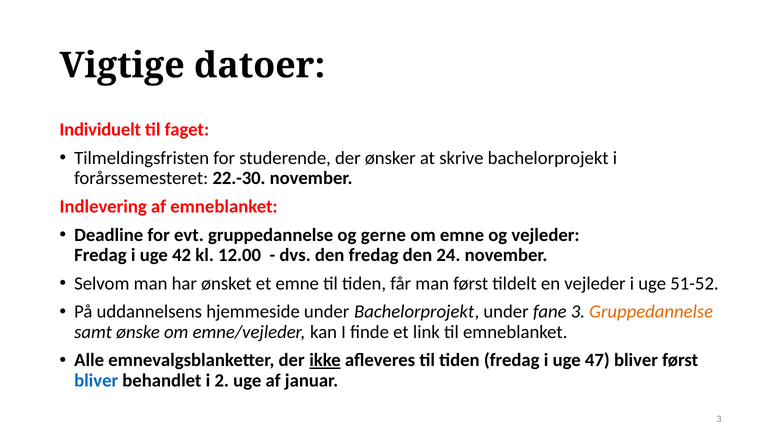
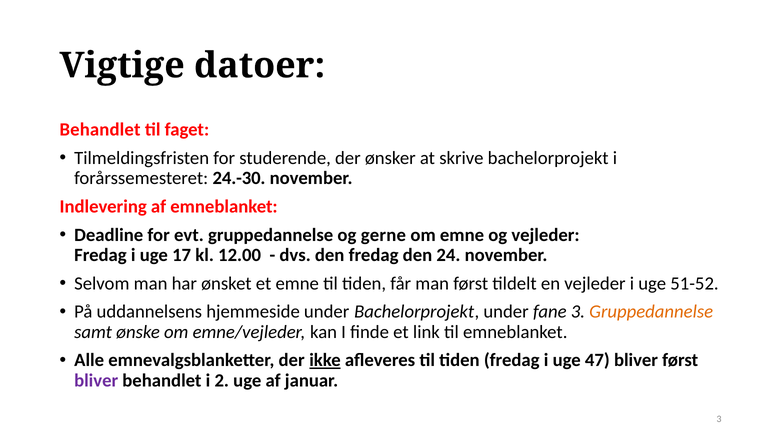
Individuelt: Individuelt -> Behandlet (100, 130)
22.-30: 22.-30 -> 24.-30 (239, 178)
42: 42 -> 17 (182, 255)
bliver colour: blue -> purple (96, 381)
